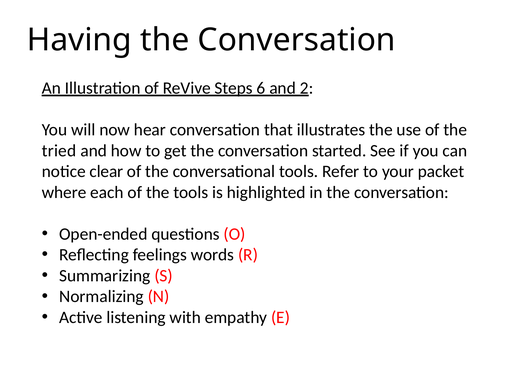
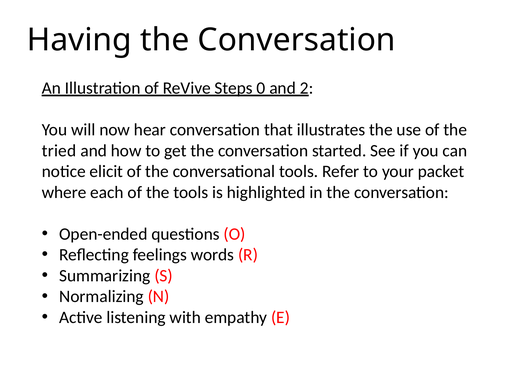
6: 6 -> 0 (261, 88)
clear: clear -> elicit (106, 171)
